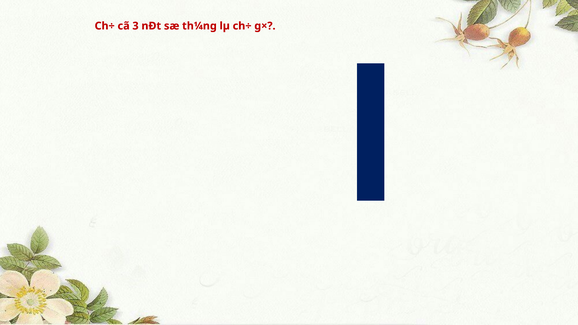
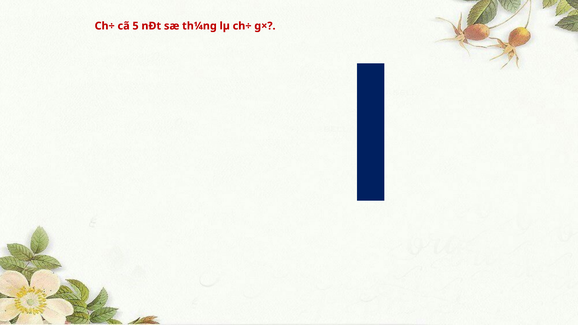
3: 3 -> 5 (136, 26)
